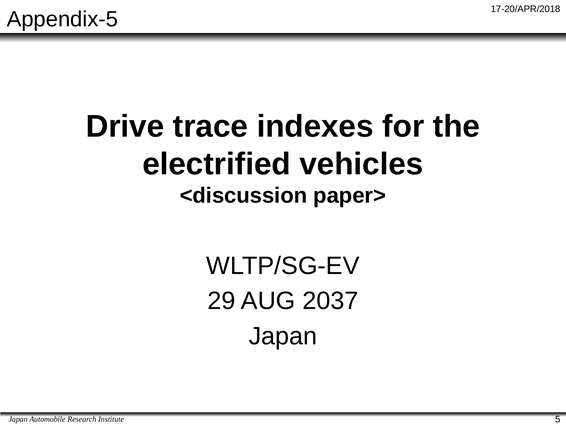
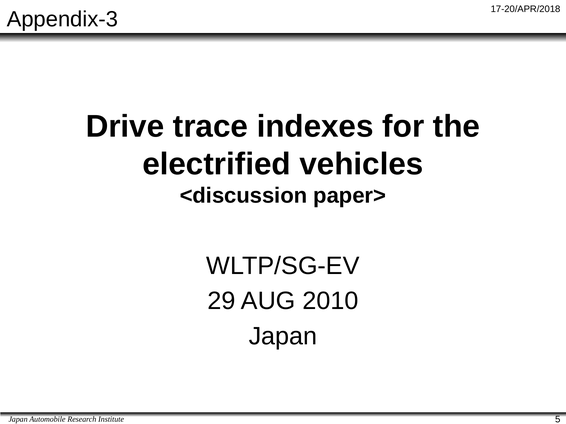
Appendix-5: Appendix-5 -> Appendix-3 (62, 19)
2037: 2037 -> 2010 (330, 301)
